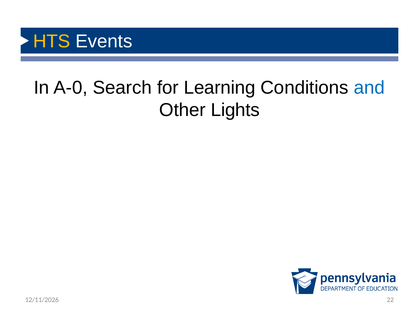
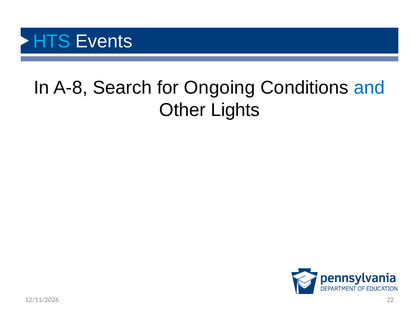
HTS colour: yellow -> light blue (52, 41)
A-0: A-0 -> A-8 (71, 88)
Learning: Learning -> Ongoing (220, 88)
